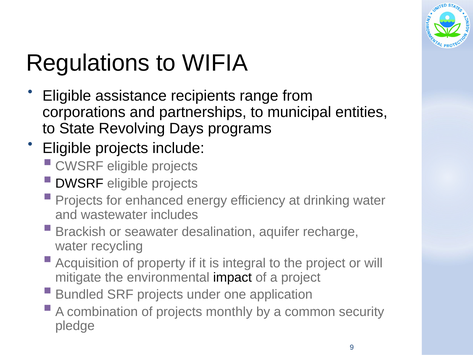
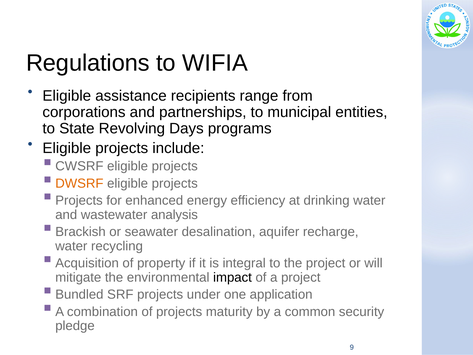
DWSRF colour: black -> orange (79, 183)
includes: includes -> analysis (174, 215)
monthly: monthly -> maturity (229, 311)
